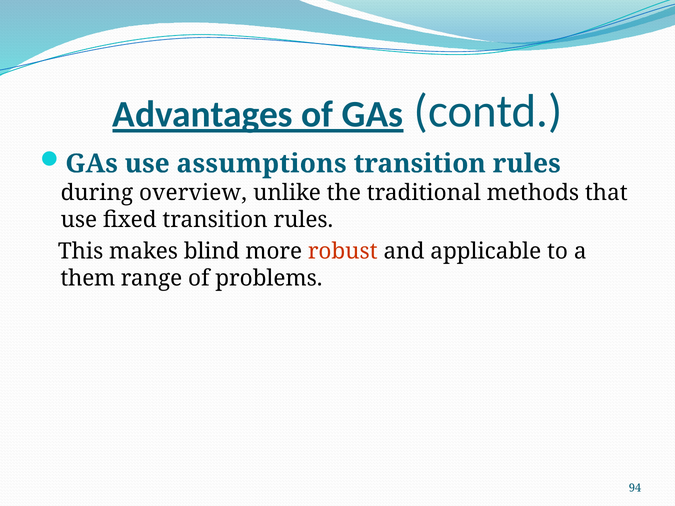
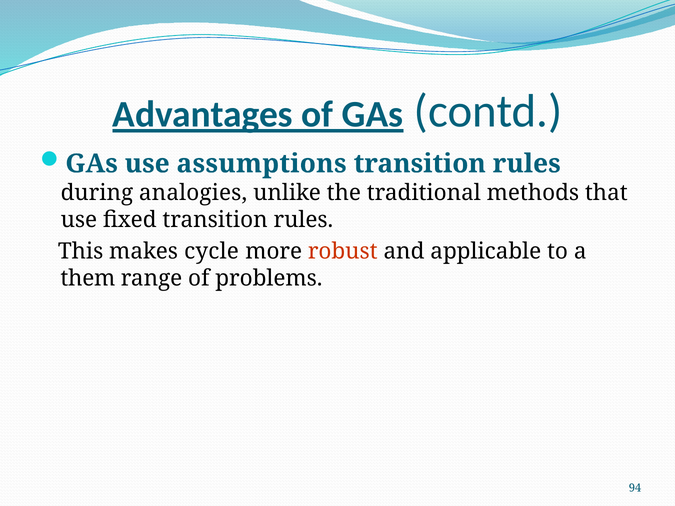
overview: overview -> analogies (193, 193)
blind: blind -> cycle (212, 251)
